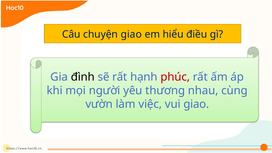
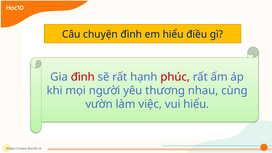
chuyện giao: giao -> đình (131, 34)
đình colour: black -> red (83, 77)
vui giao: giao -> hiểu (196, 104)
